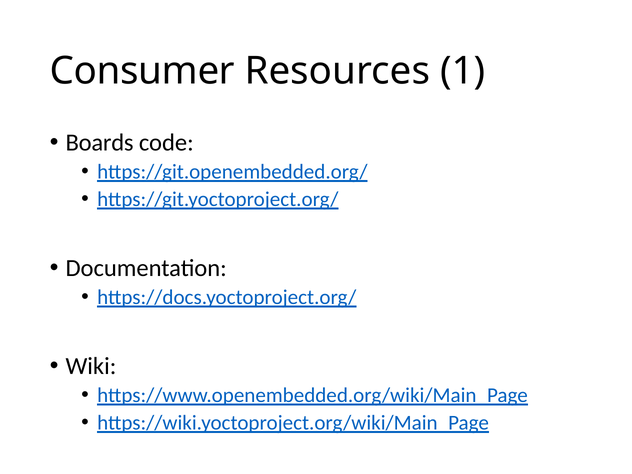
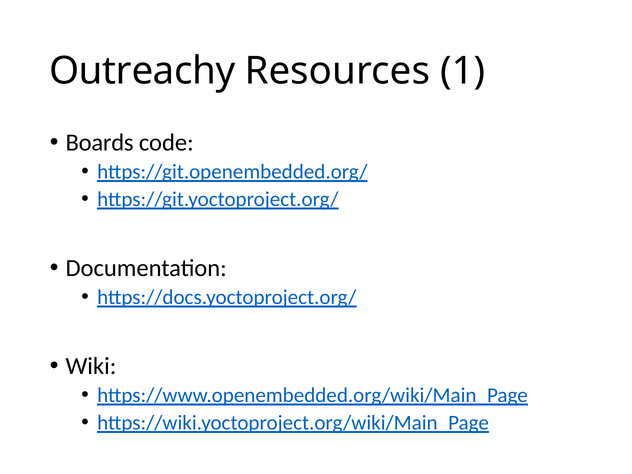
Consumer: Consumer -> Outreachy (142, 71)
